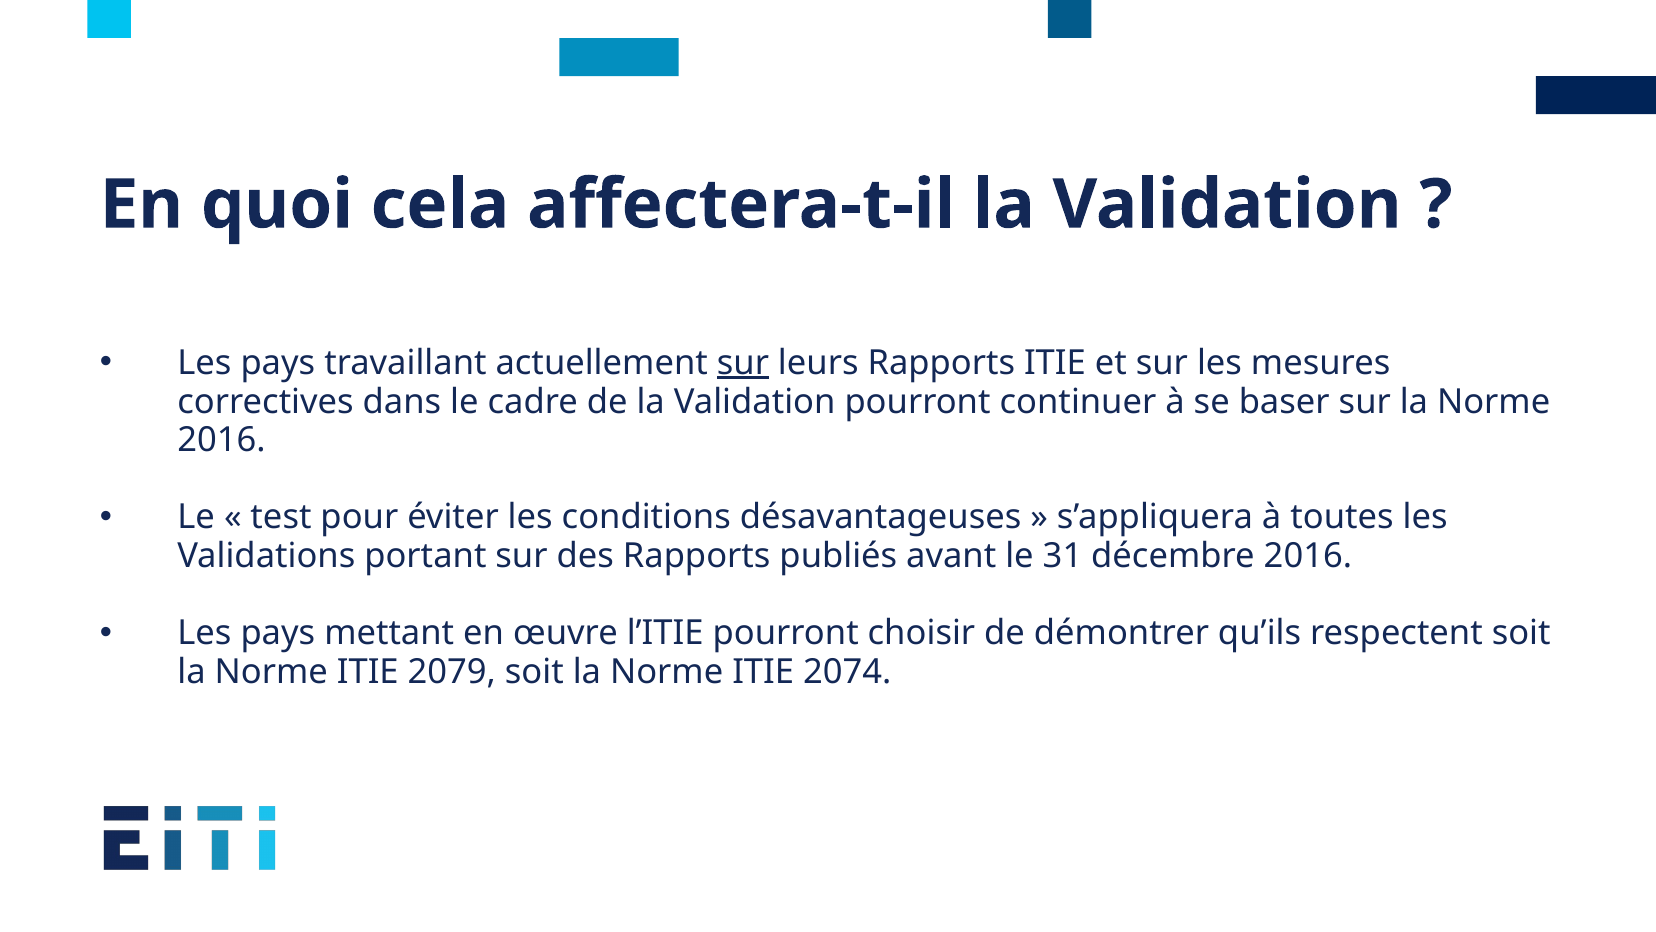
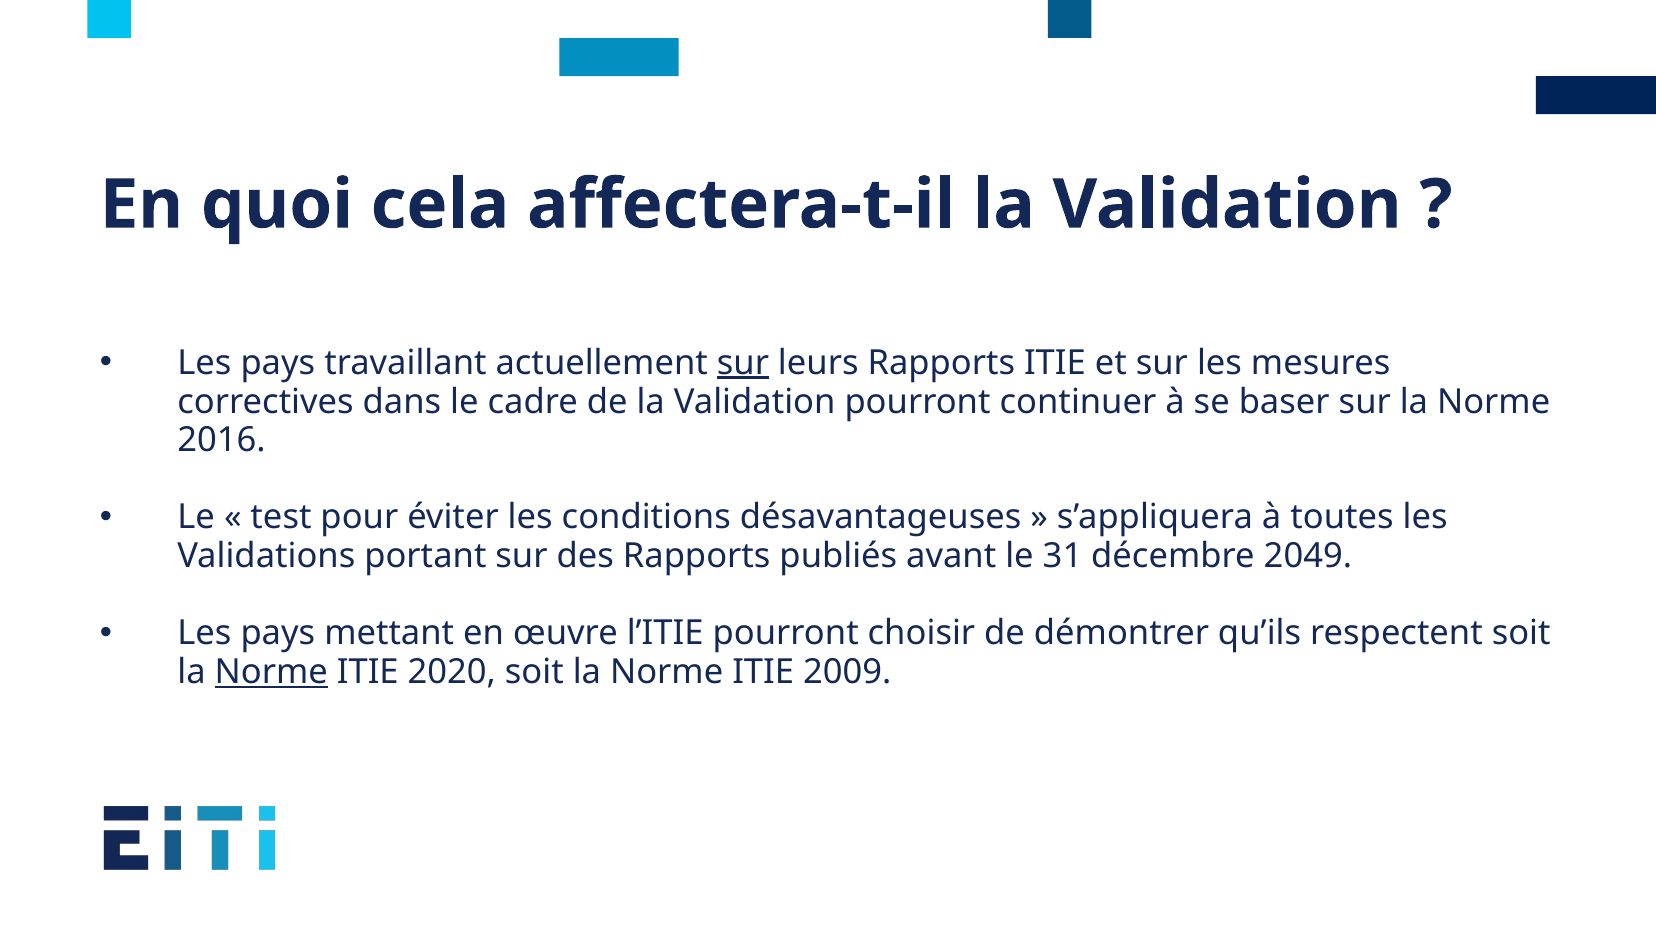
décembre 2016: 2016 -> 2049 (1308, 556)
Norme underline: none -> present (271, 672)
2079: 2079 -> 2020 (452, 672)
2074: 2074 -> 2009 (847, 672)
